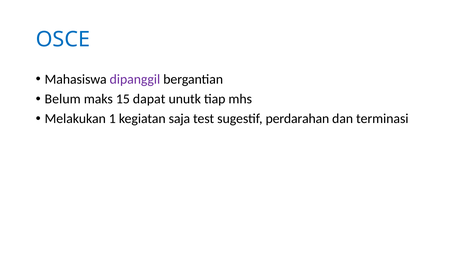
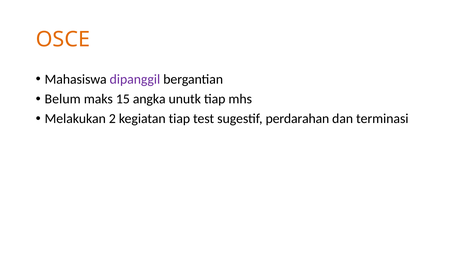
OSCE colour: blue -> orange (63, 39)
dapat: dapat -> angka (149, 99)
1: 1 -> 2 (112, 119)
kegiatan saja: saja -> tiap (179, 119)
